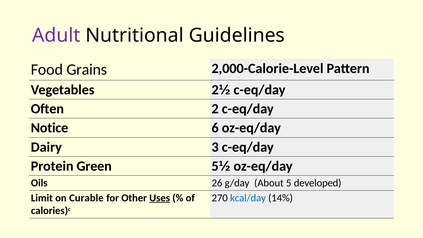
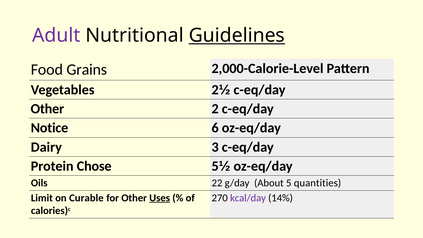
Guidelines underline: none -> present (237, 36)
Often: Often -> Other (47, 109)
Green: Green -> Chose (94, 166)
26: 26 -> 22 (217, 183)
developed: developed -> quantities (318, 183)
kcal/day colour: blue -> purple (248, 198)
